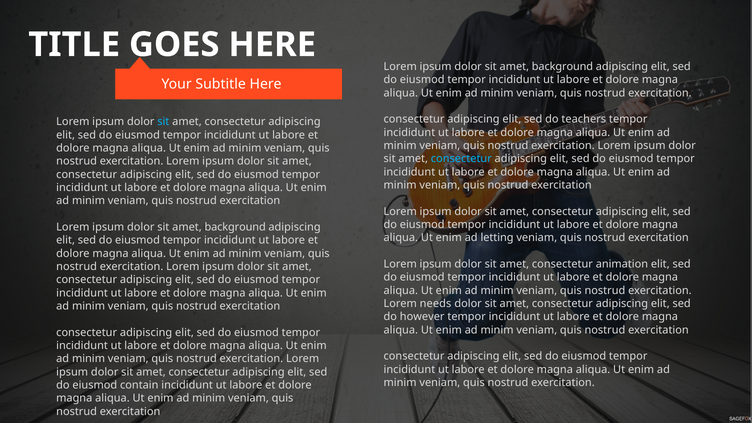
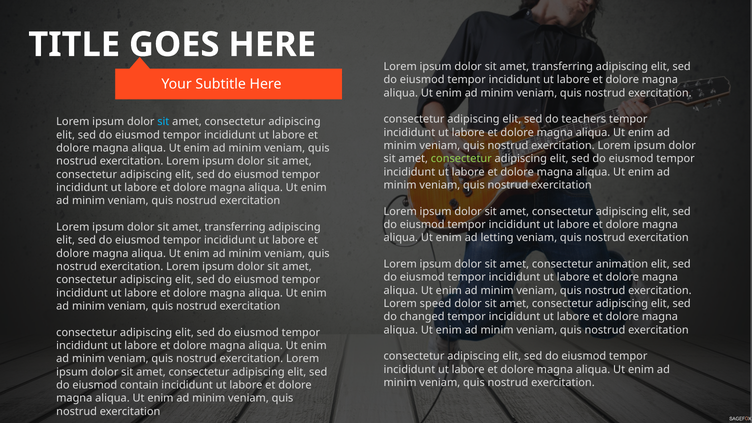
background: background -> transferring (562, 67)
consectetur colour: light blue -> light green (461, 159)
background: background -> transferring (235, 227)
needs: needs -> speed (435, 304)
however: however -> changed (422, 317)
